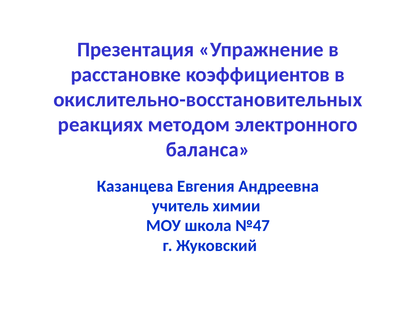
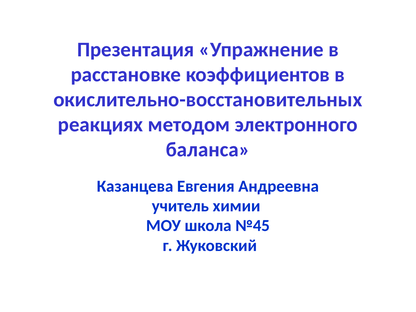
№47: №47 -> №45 (253, 226)
